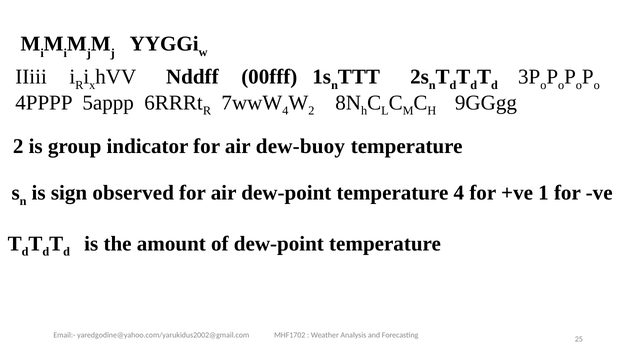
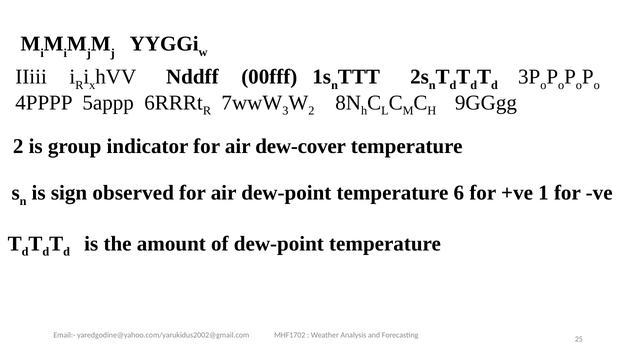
4: 4 -> 3 (285, 111)
dew-buoy: dew-buoy -> dew-cover (301, 146)
temperature 4: 4 -> 6 (459, 193)
